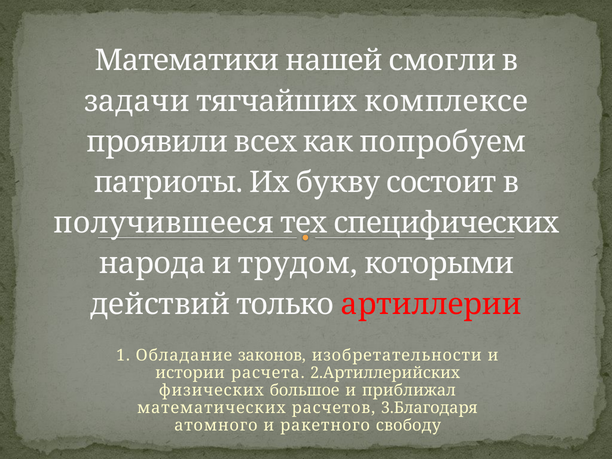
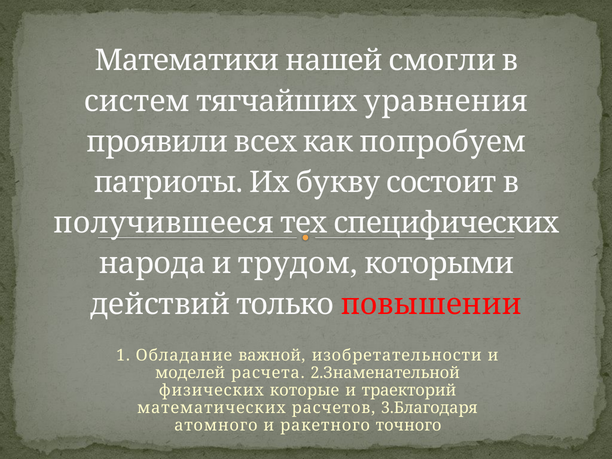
задачи: задачи -> систем (137, 101)
комплексе: комплексе -> уравнения (446, 101)
артиллерии: артиллерии -> повышении (431, 304)
законов: законов -> важной (272, 355)
истории: истории -> моделей (190, 373)
2.Артиллерийских: 2.Артиллерийских -> 2.Знаменательной (385, 373)
большое: большое -> которые (304, 390)
приближал: приближал -> траекторий (409, 390)
свободу: свободу -> точного (409, 425)
